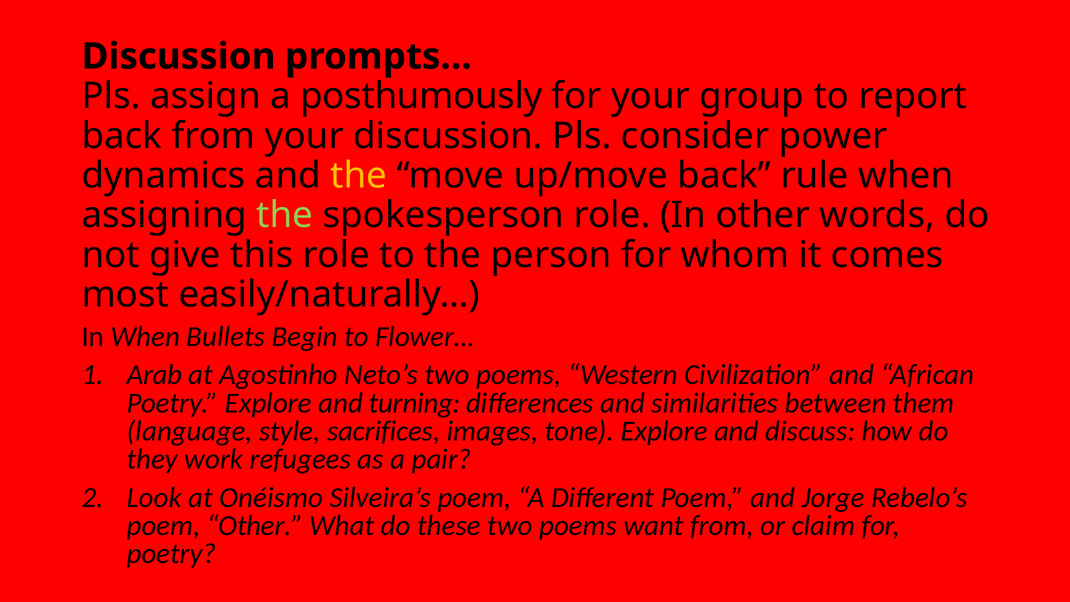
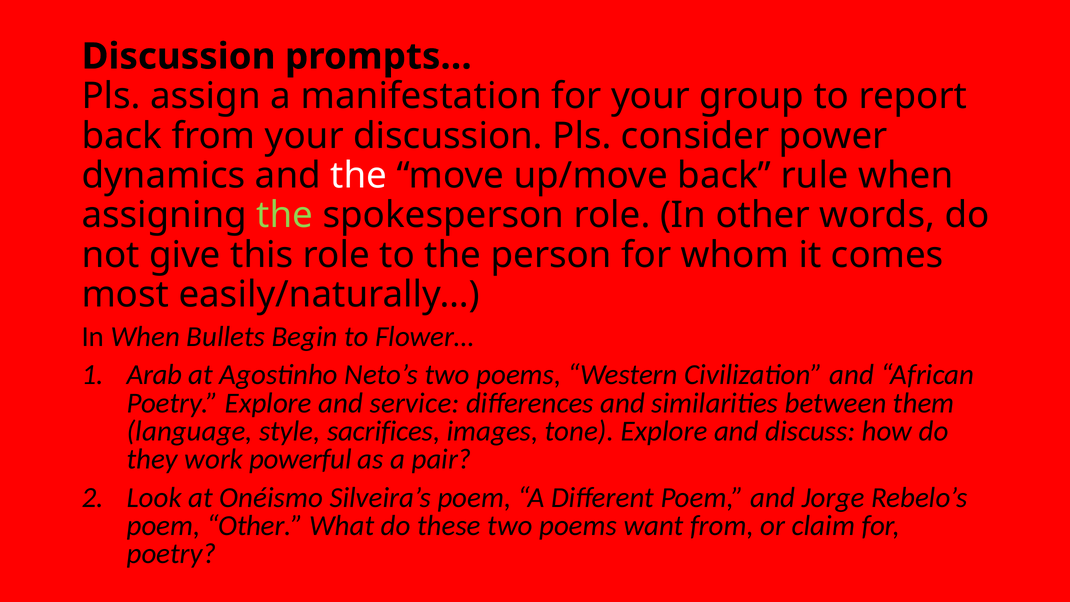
posthumously: posthumously -> manifestation (421, 96)
the colour: yellow -> white (359, 176)
turning: turning -> service (414, 403)
refugees: refugees -> powerful (300, 459)
